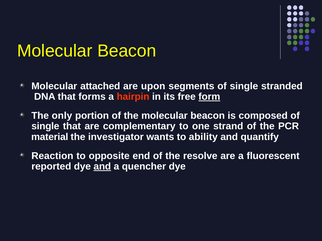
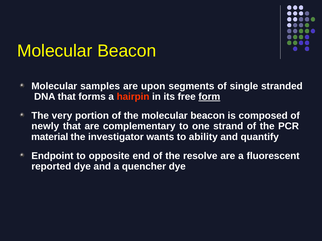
attached: attached -> samples (100, 86)
only: only -> very (62, 116)
single: single -> newly (45, 126)
Reaction: Reaction -> Endpoint (52, 156)
and underline: present -> none (102, 167)
